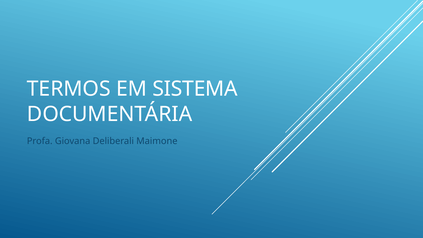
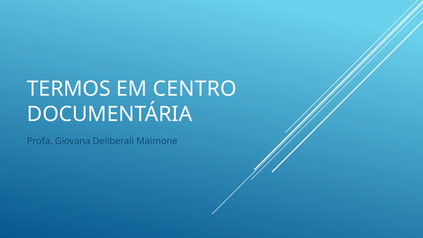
SISTEMA: SISTEMA -> CENTRO (195, 89)
